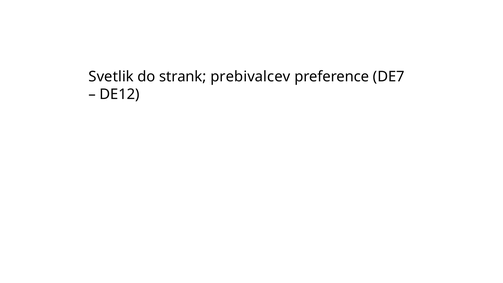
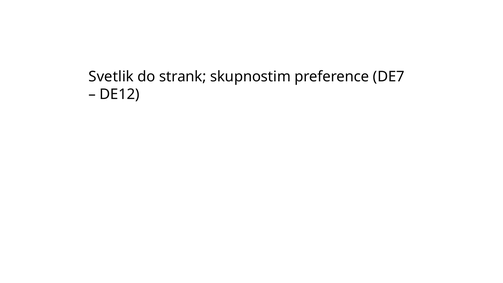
prebivalcev: prebivalcev -> skupnostim (250, 77)
